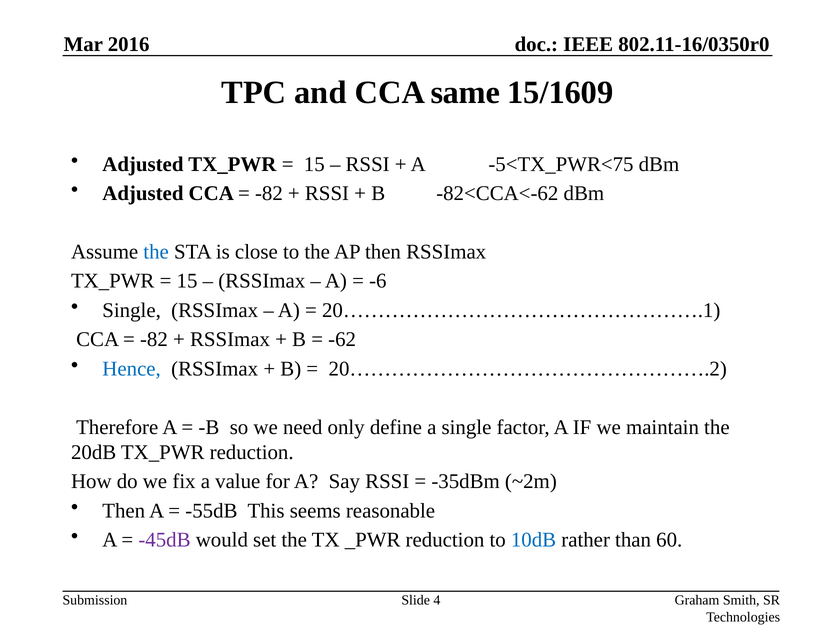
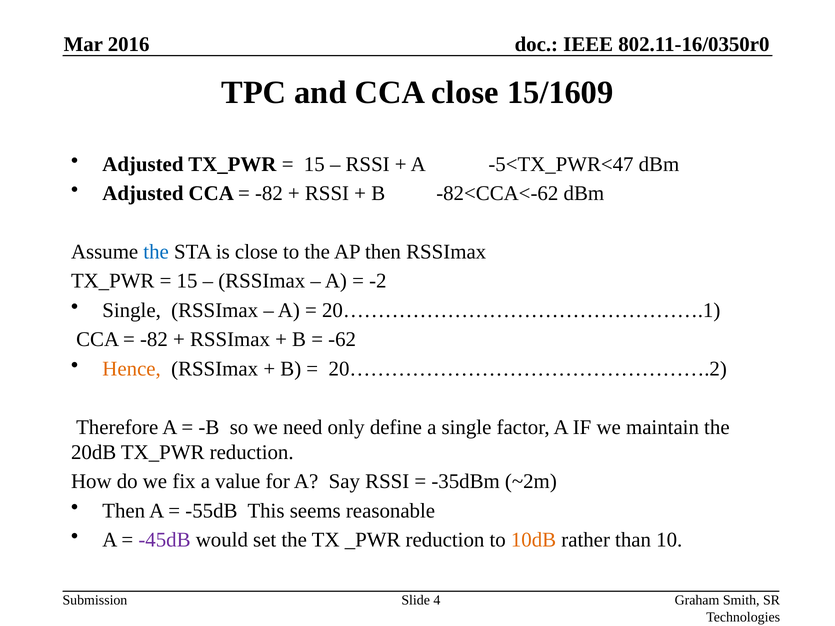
CCA same: same -> close (465, 93)
-5<TX_PWR<75: -5<TX_PWR<75 -> -5<TX_PWR<47 (561, 164)
-6: -6 -> -2 (378, 281)
Hence colour: blue -> orange (132, 369)
10dB colour: blue -> orange (534, 540)
60: 60 -> 10 (669, 540)
